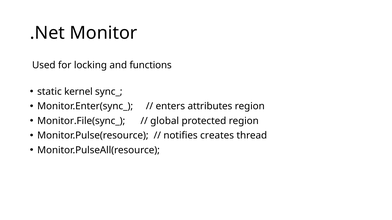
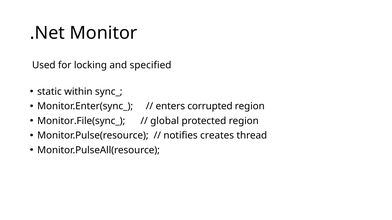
functions: functions -> specified (150, 65)
kernel: kernel -> within (78, 92)
attributes: attributes -> corrupted (210, 106)
